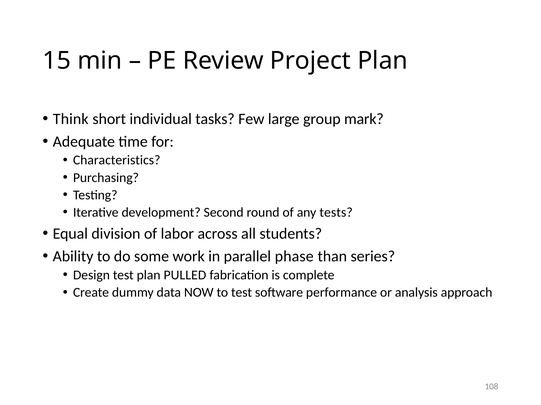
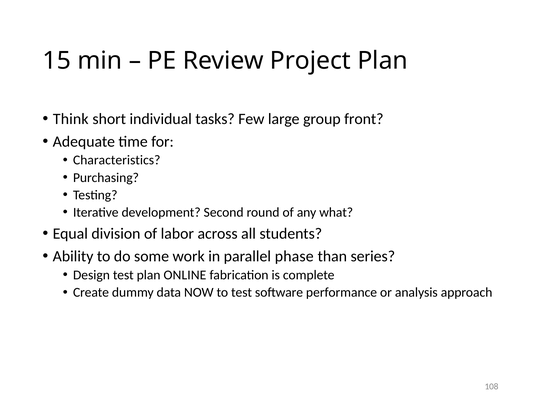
mark: mark -> front (364, 119)
tests: tests -> what (336, 213)
PULLED: PULLED -> ONLINE (185, 276)
